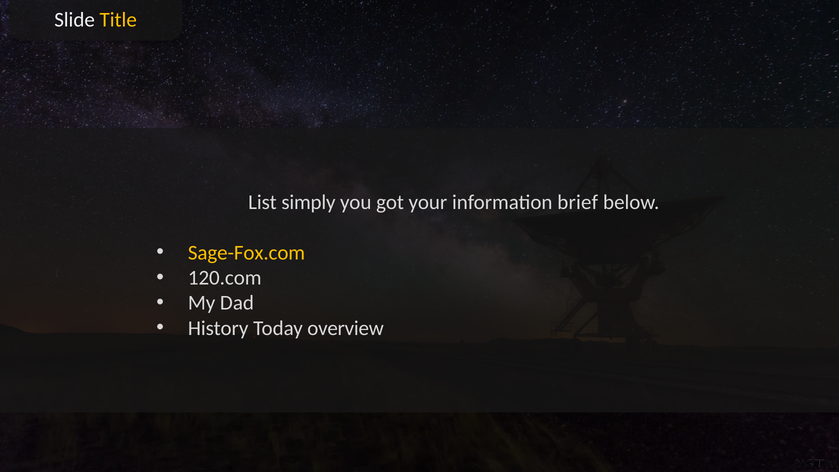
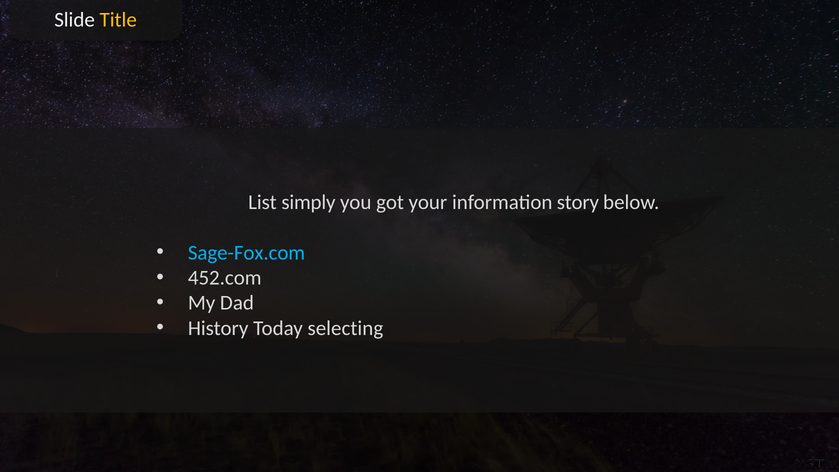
brief: brief -> story (578, 202)
Sage-Fox.com colour: yellow -> light blue (247, 253)
120.com: 120.com -> 452.com (225, 278)
overview: overview -> selecting (345, 328)
